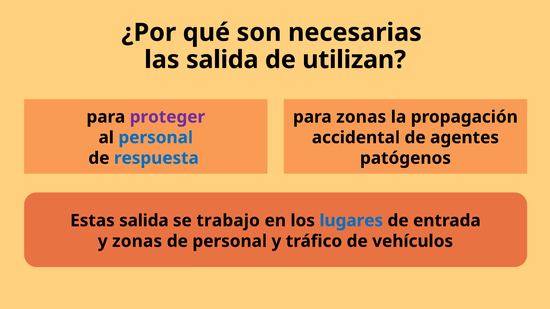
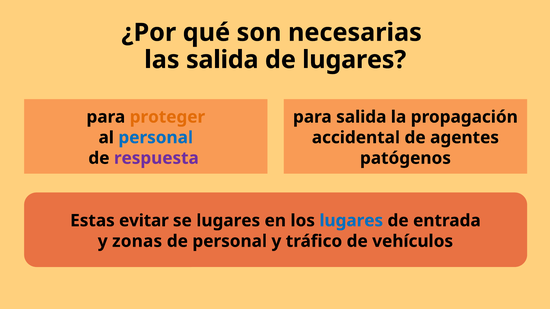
de utilizan: utilizan -> lugares (354, 60)
proteger colour: purple -> orange (167, 117)
para zonas: zonas -> salida (361, 117)
respuesta colour: blue -> purple (156, 158)
Estas salida: salida -> evitar (144, 221)
se trabajo: trabajo -> lugares (228, 221)
